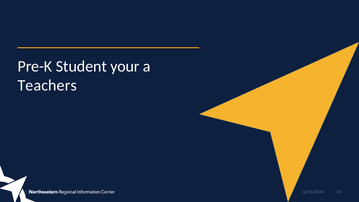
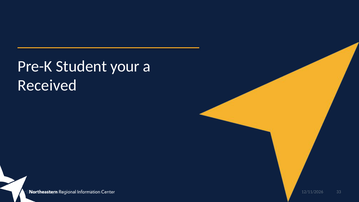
Teachers: Teachers -> Received (47, 85)
